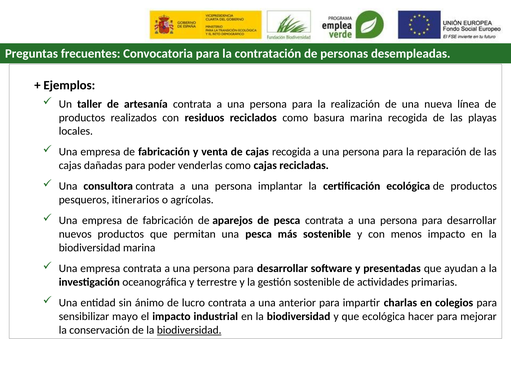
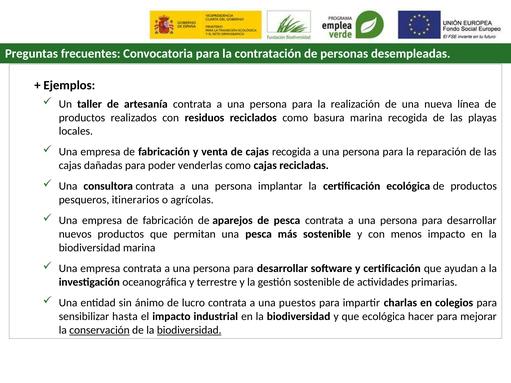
y presentadas: presentadas -> certificación (392, 269)
anterior: anterior -> puestos (297, 303)
mayo: mayo -> hasta (125, 317)
conservación underline: none -> present (99, 330)
